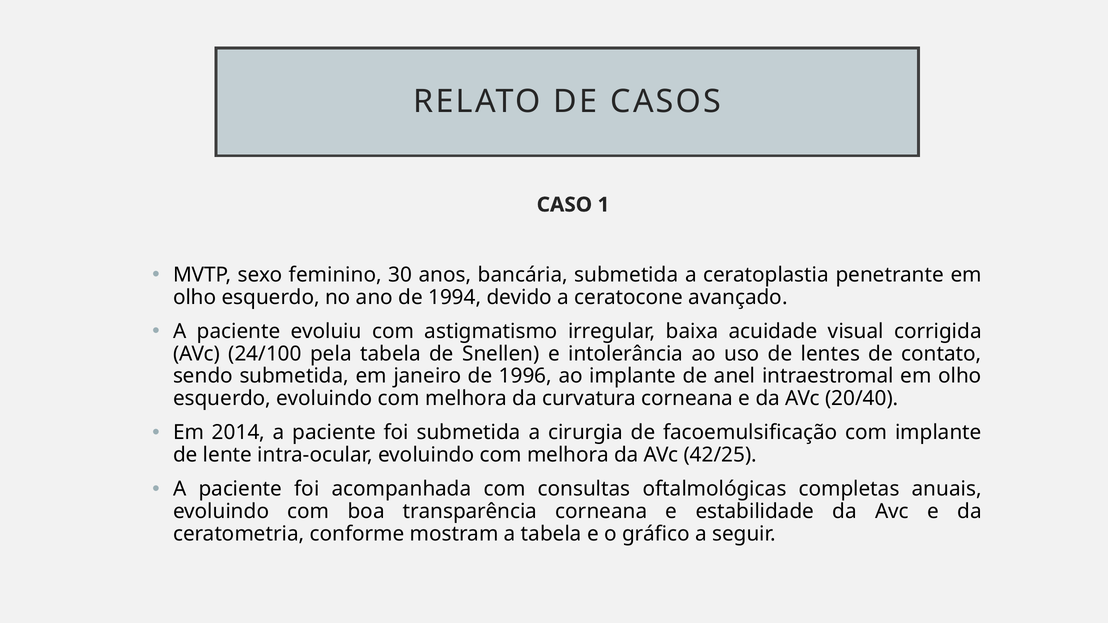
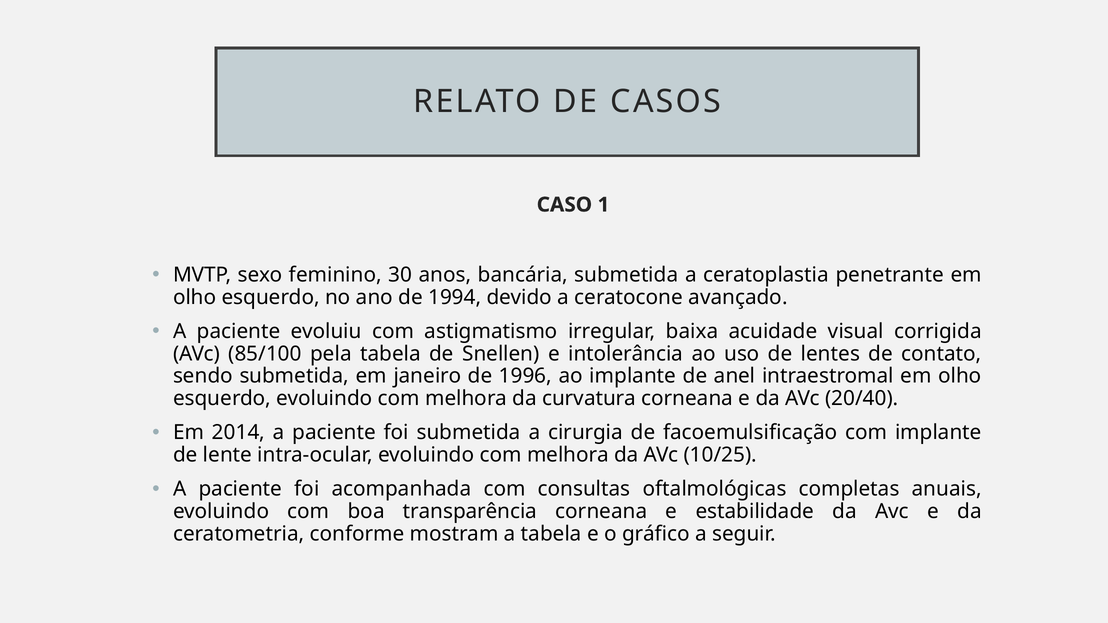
24/100: 24/100 -> 85/100 (265, 354)
42/25: 42/25 -> 10/25 (720, 455)
